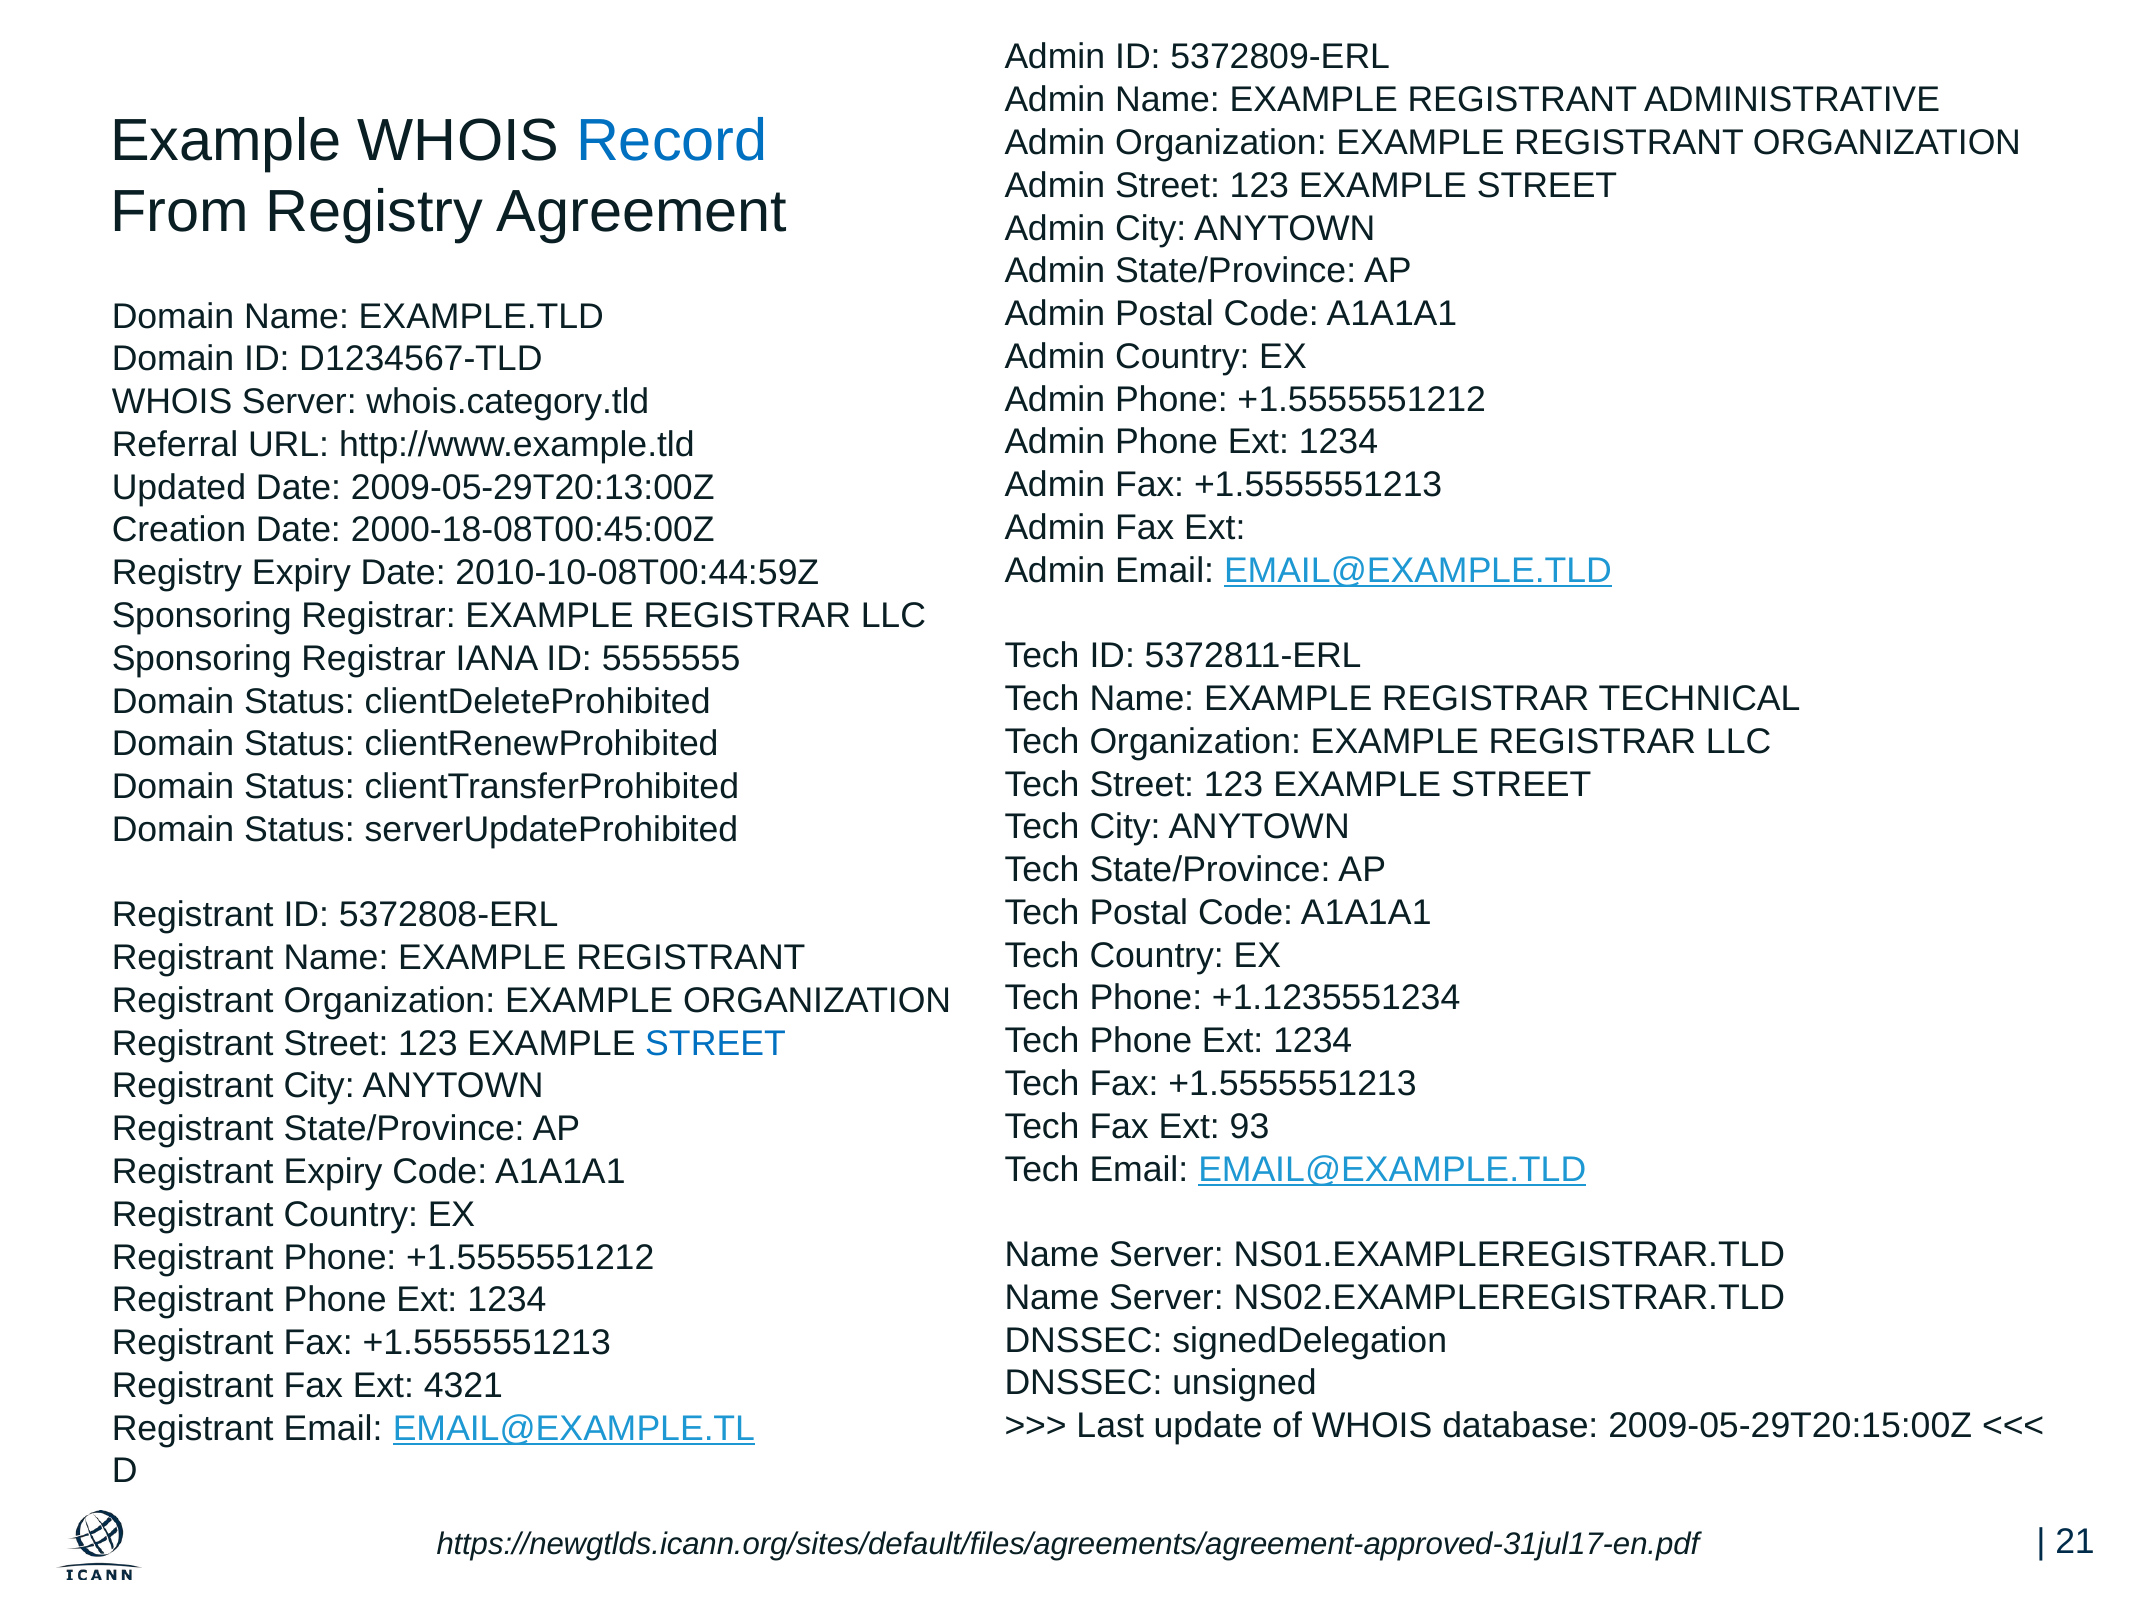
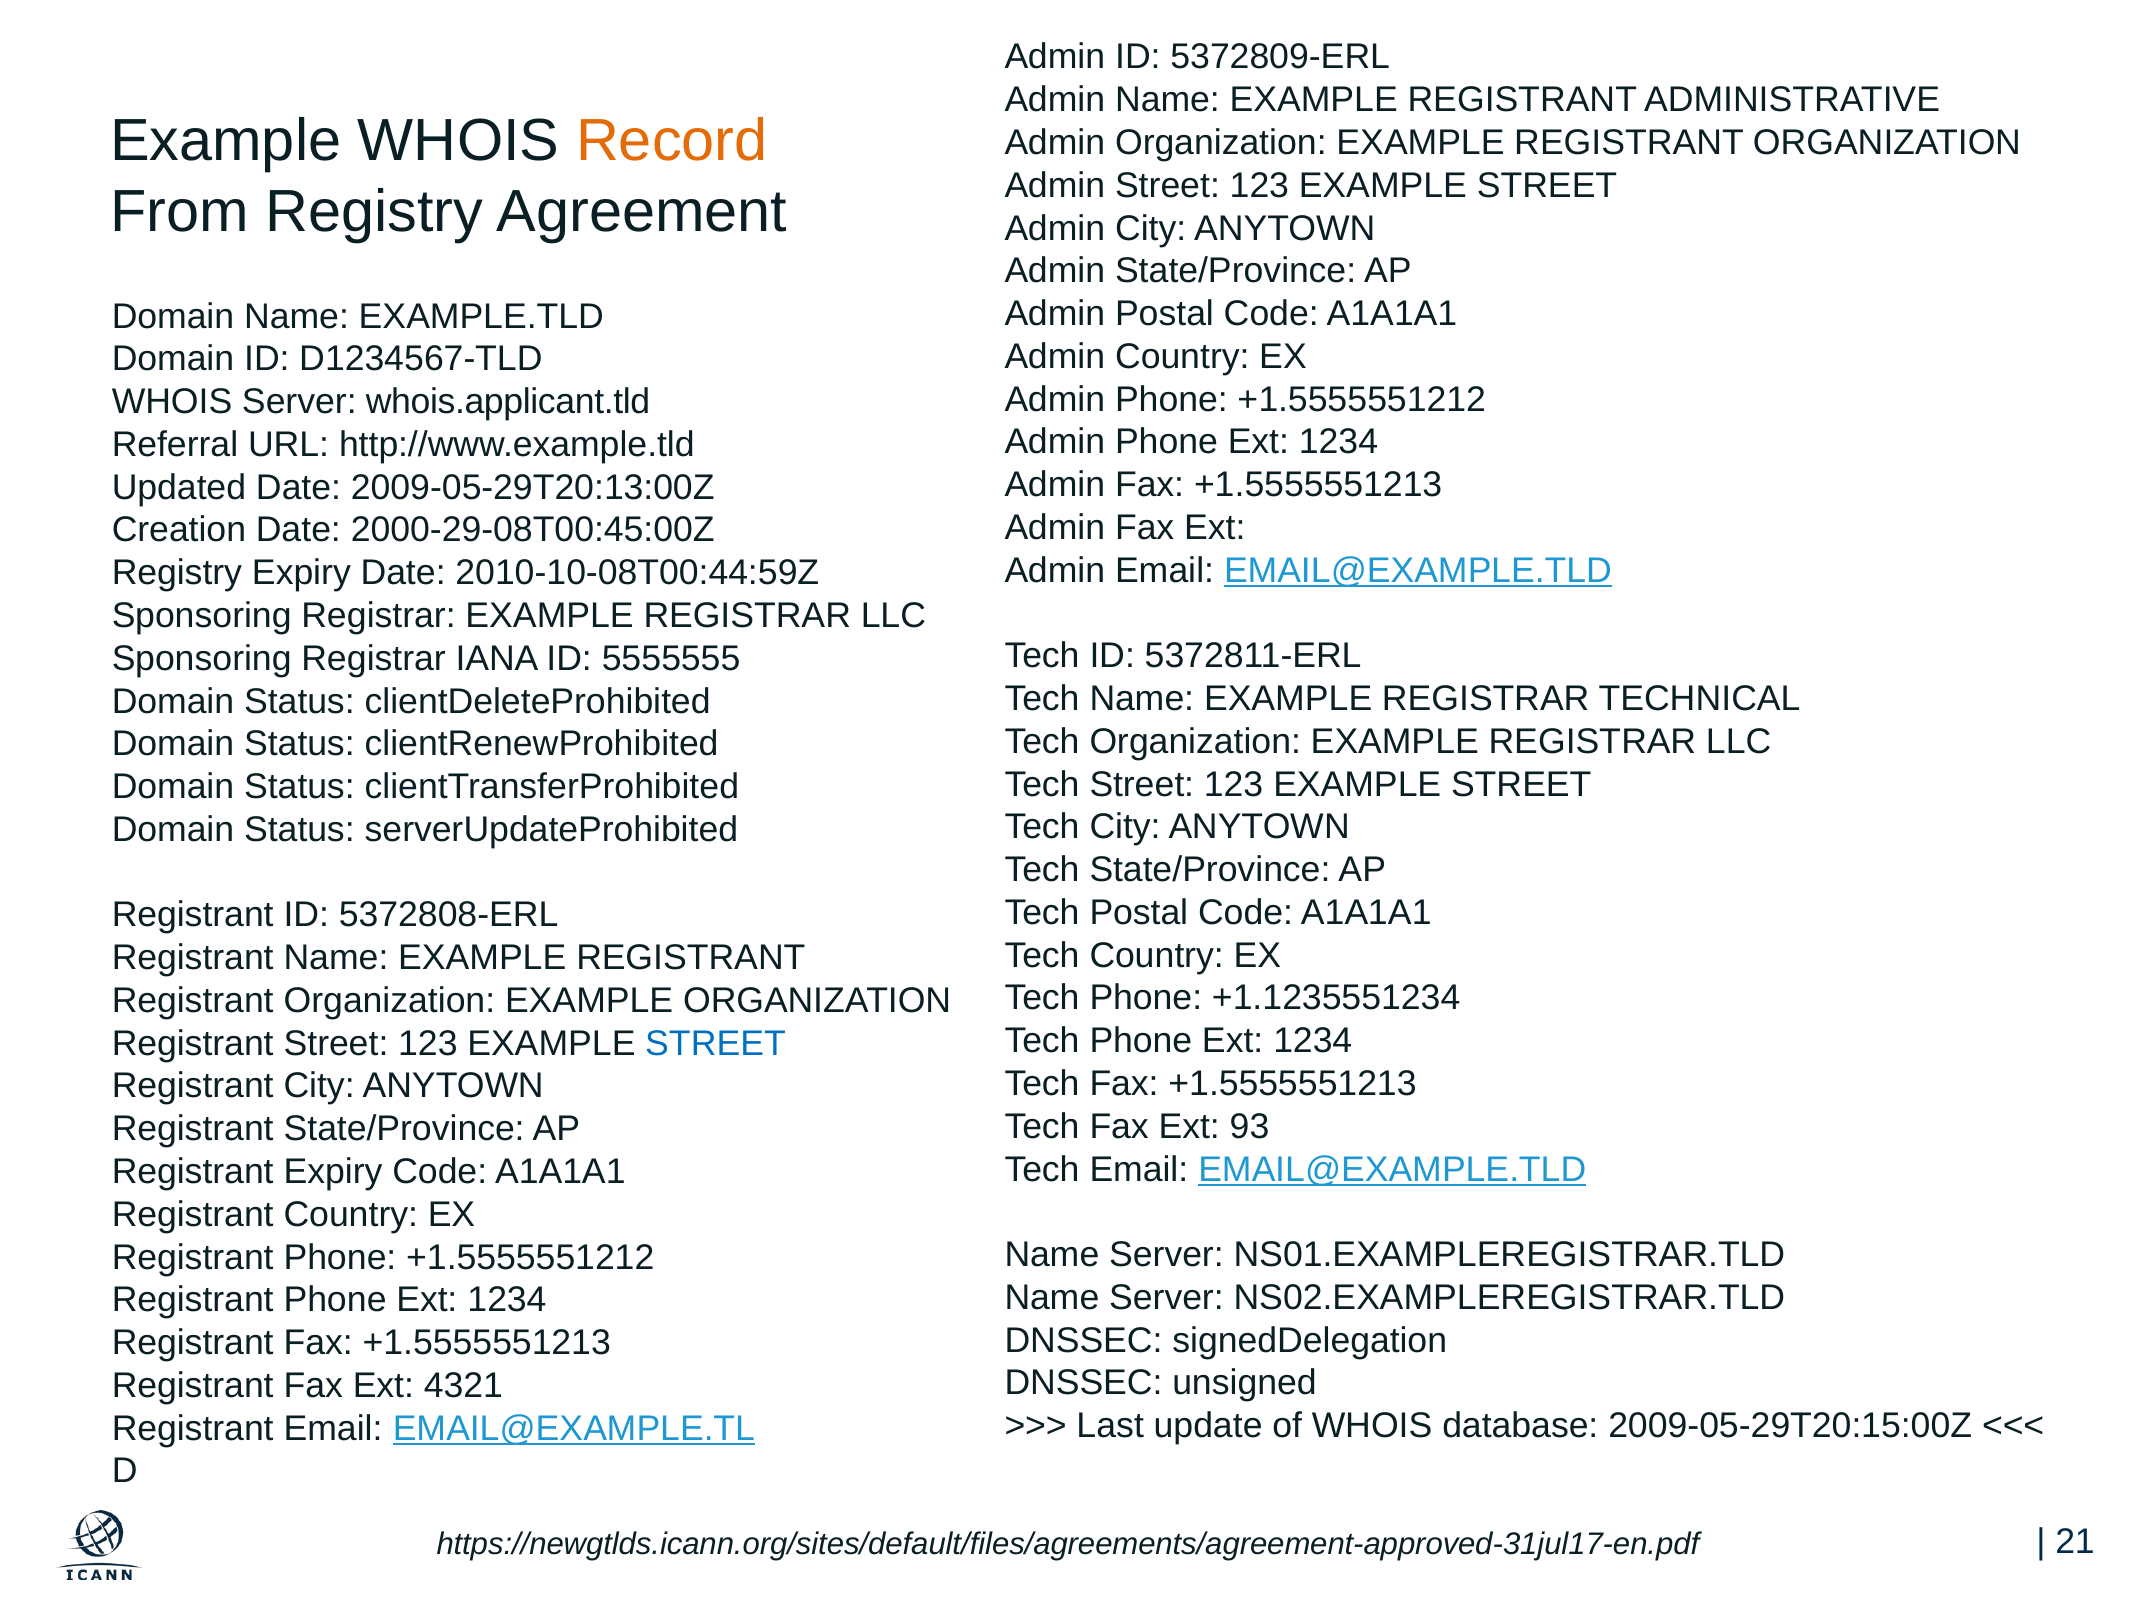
Record colour: blue -> orange (672, 141)
whois.category.tld: whois.category.tld -> whois.applicant.tld (508, 402)
2000-18-08T00:45:00Z: 2000-18-08T00:45:00Z -> 2000-29-08T00:45:00Z (533, 530)
